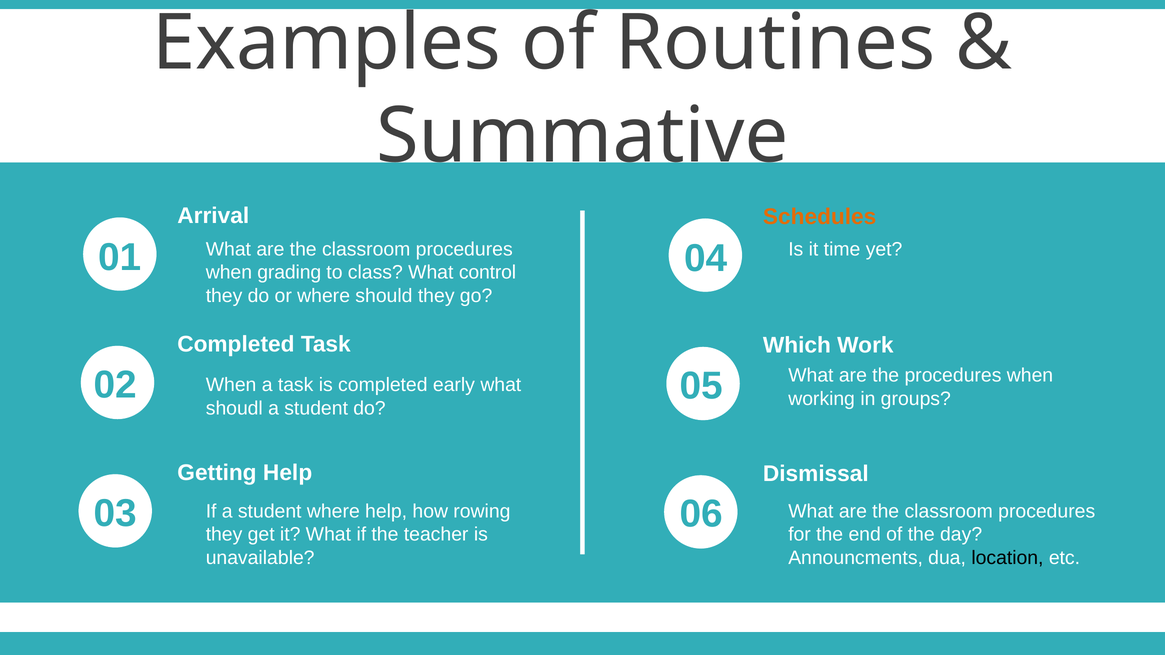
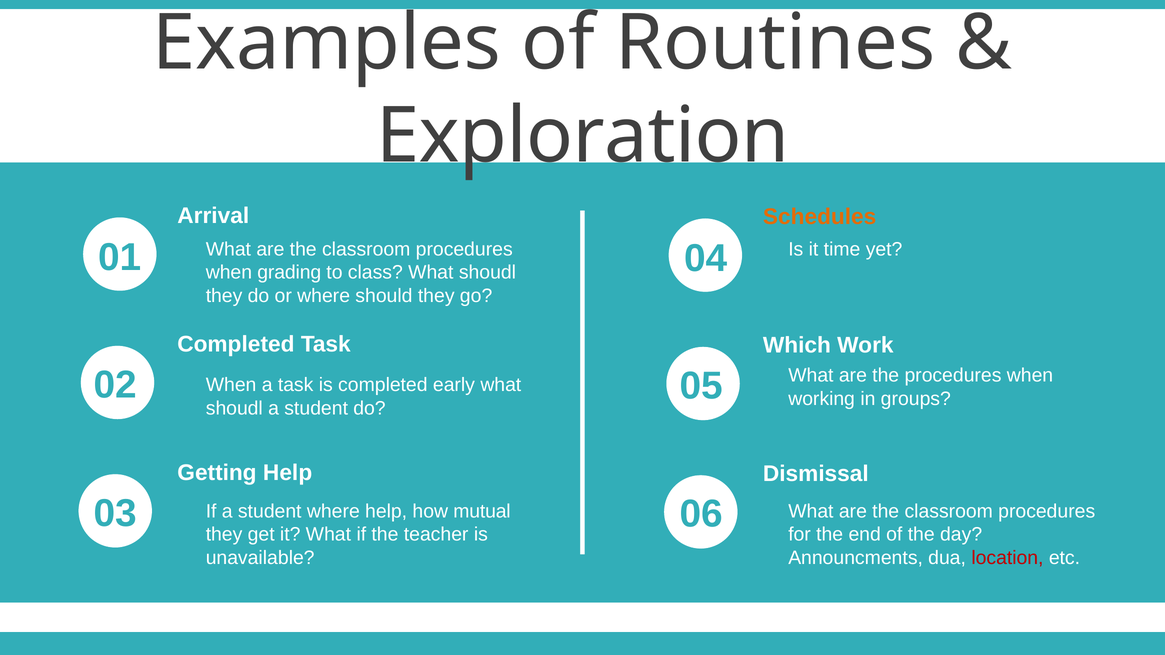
Summative: Summative -> Exploration (583, 136)
class What control: control -> shoudl (487, 273)
rowing: rowing -> mutual (482, 512)
location colour: black -> red (1007, 558)
